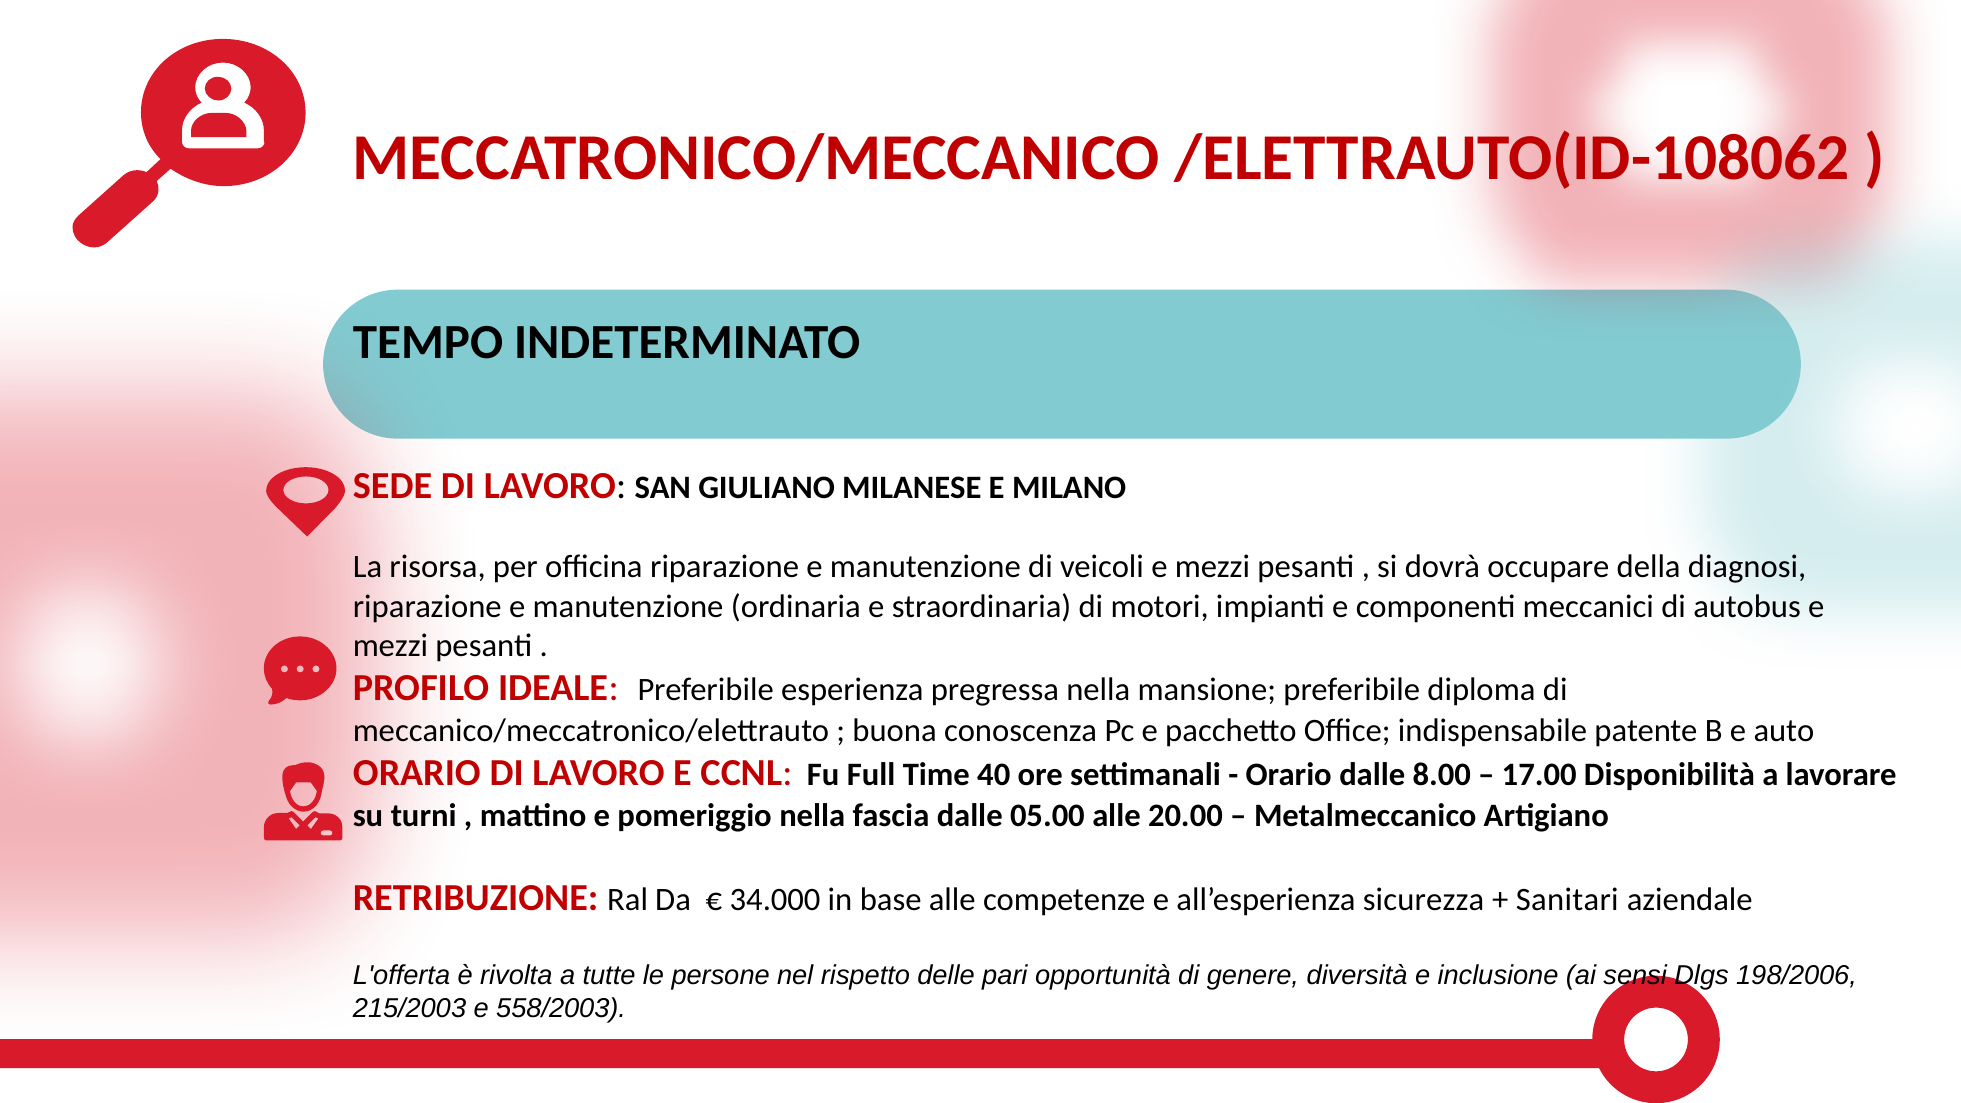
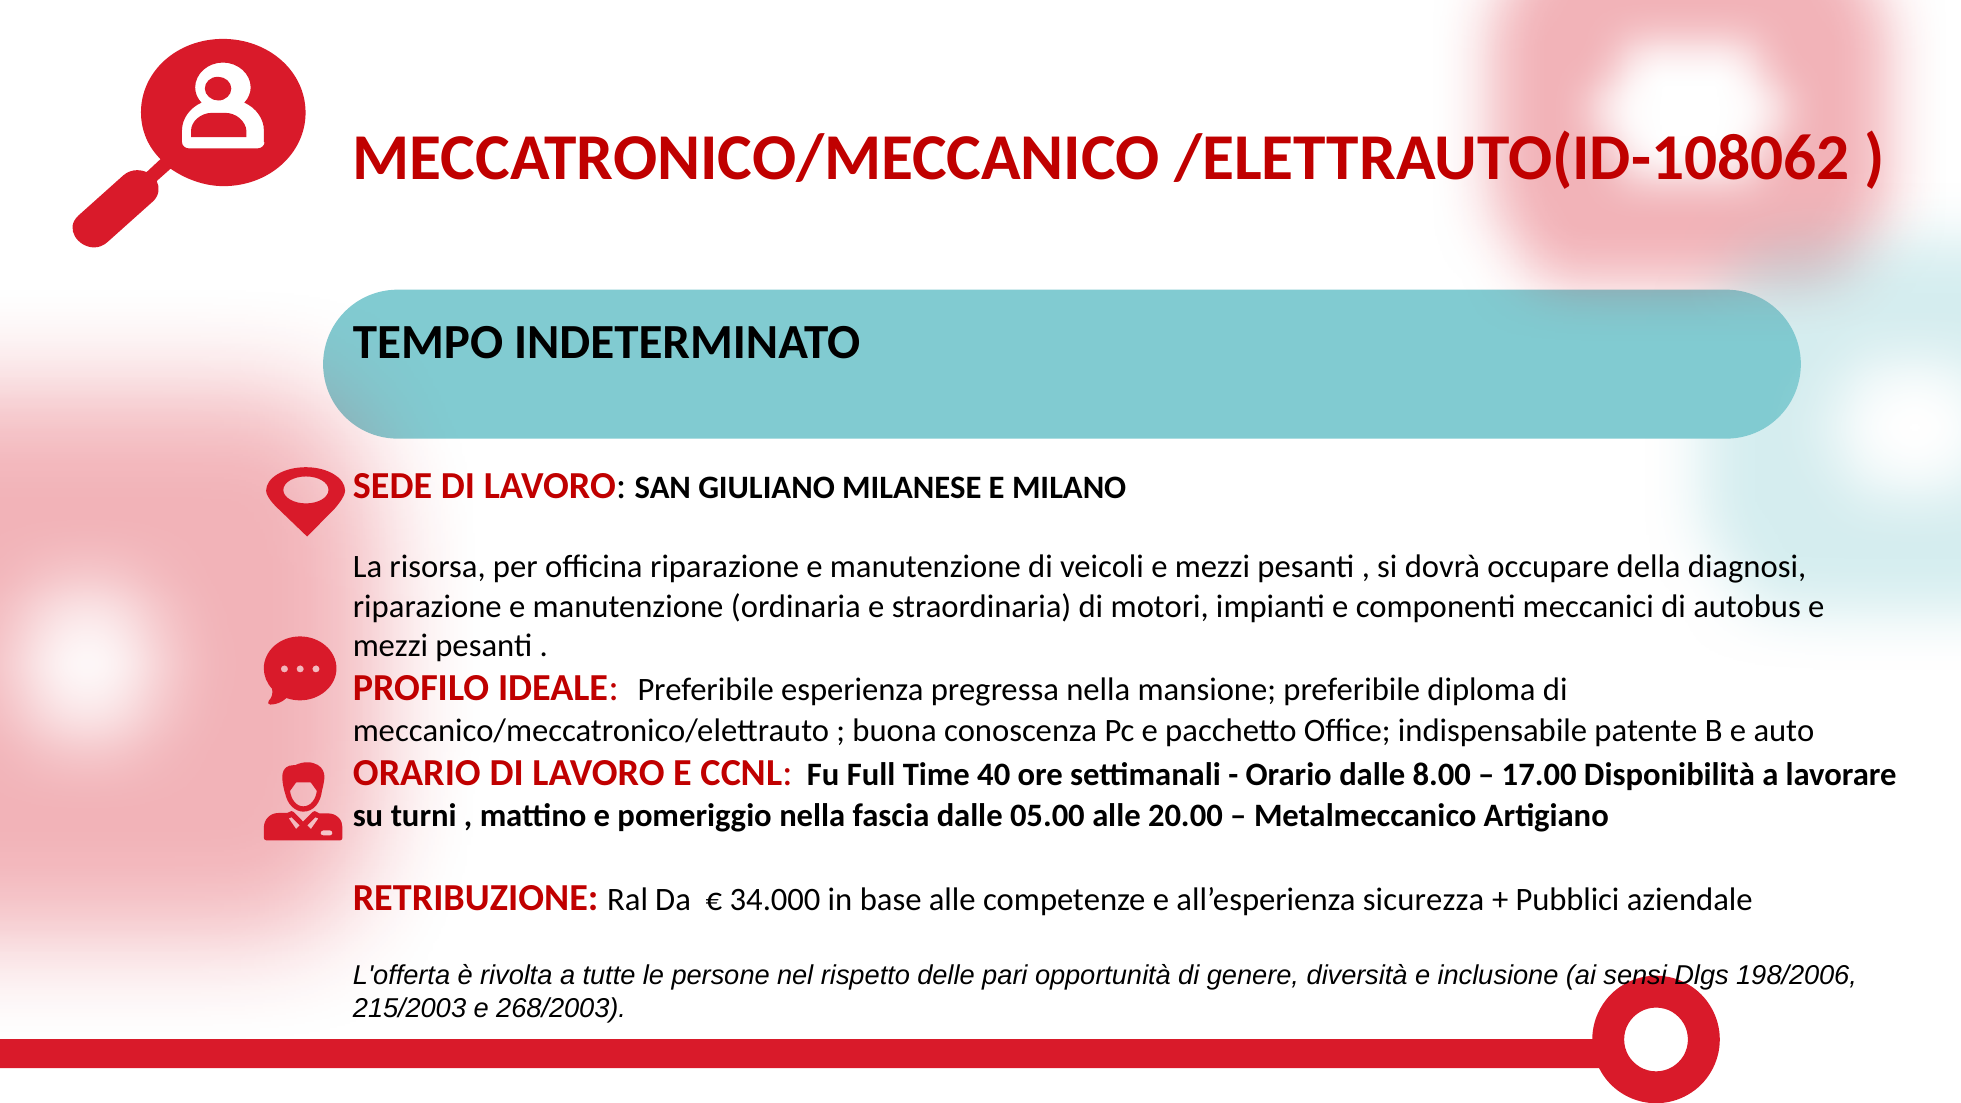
Sanitari: Sanitari -> Pubblici (1567, 899)
558/2003: 558/2003 -> 268/2003 (561, 1008)
